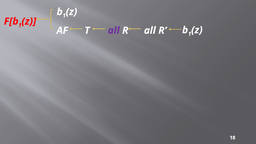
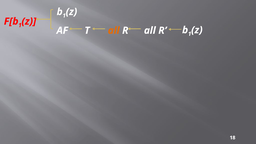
all colour: purple -> orange (114, 30)
